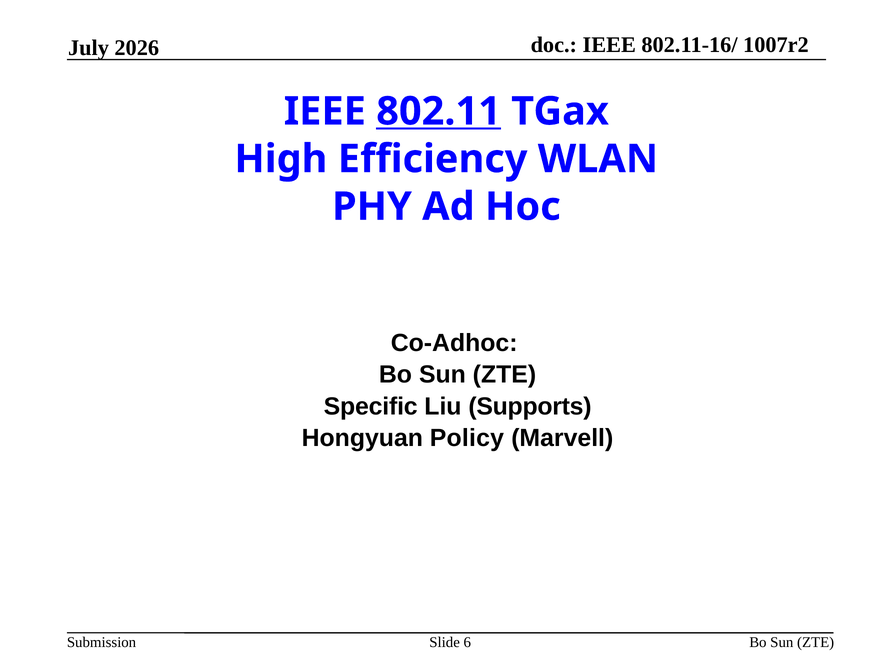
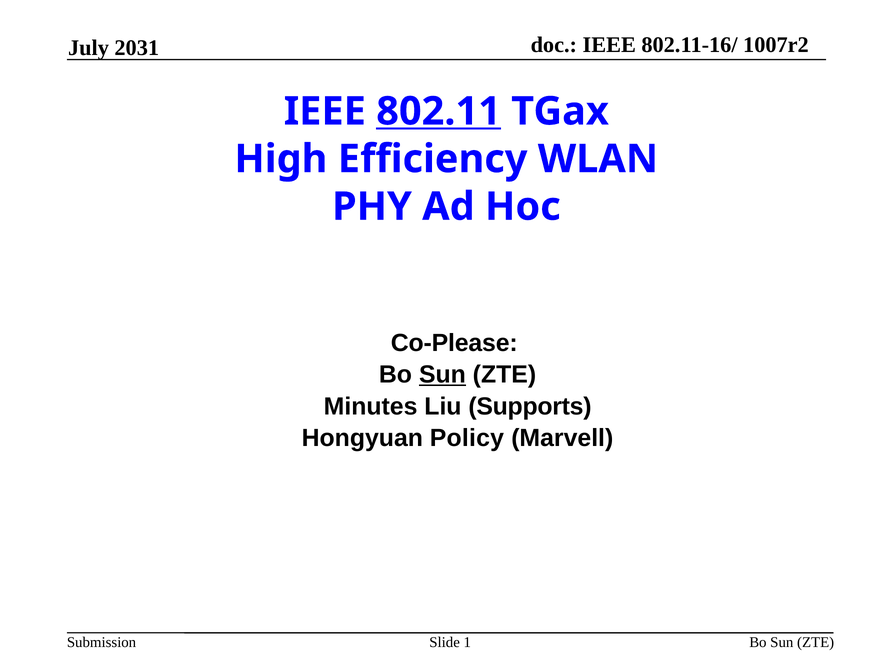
2026: 2026 -> 2031 (137, 48)
Co-Adhoc: Co-Adhoc -> Co-Please (454, 343)
Sun underline: none -> present (442, 374)
Specific: Specific -> Minutes (371, 406)
6: 6 -> 1 (467, 642)
